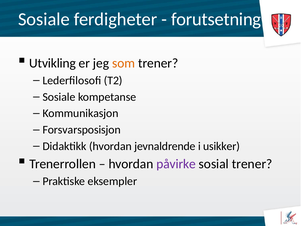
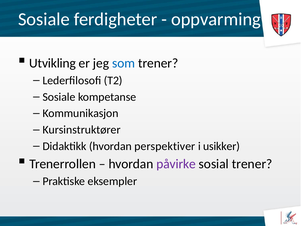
forutsetning: forutsetning -> oppvarming (216, 19)
som colour: orange -> blue (124, 63)
Forsvarsposisjon: Forsvarsposisjon -> Kursinstruktører (82, 130)
jevnaldrende: jevnaldrende -> perspektiver (165, 146)
